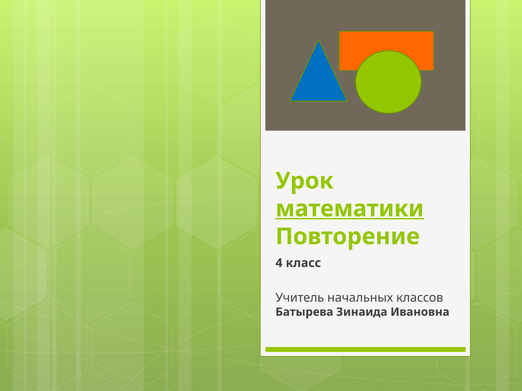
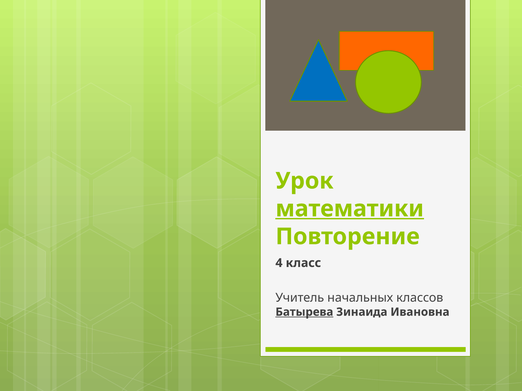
Батырева underline: none -> present (304, 312)
